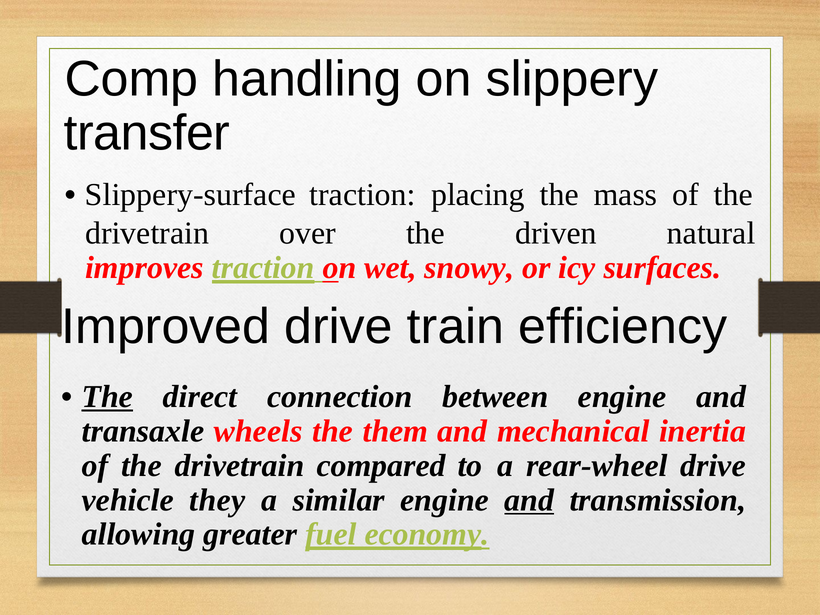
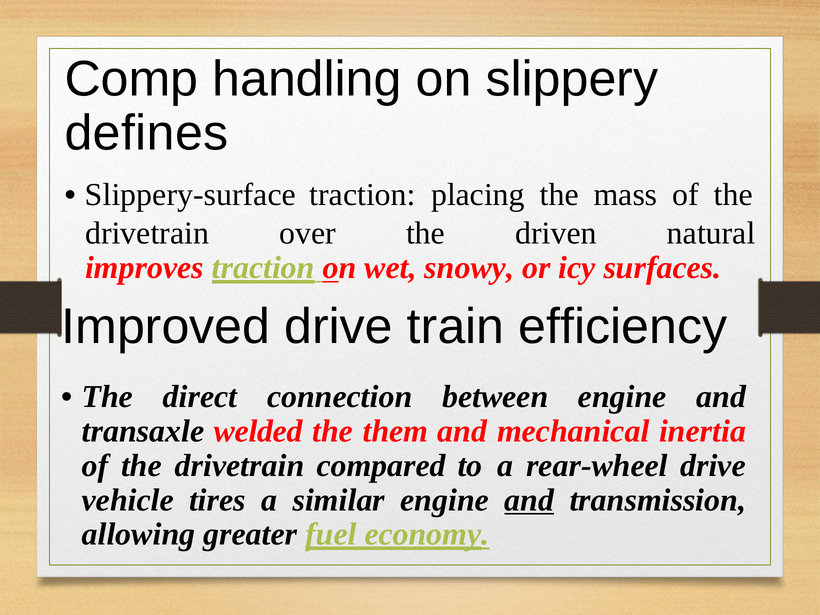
transfer: transfer -> defines (147, 133)
The underline: present -> none (107, 397)
wheels: wheels -> welded (258, 431)
they: they -> tires (217, 500)
